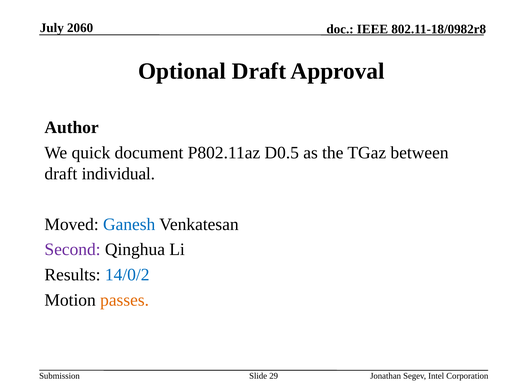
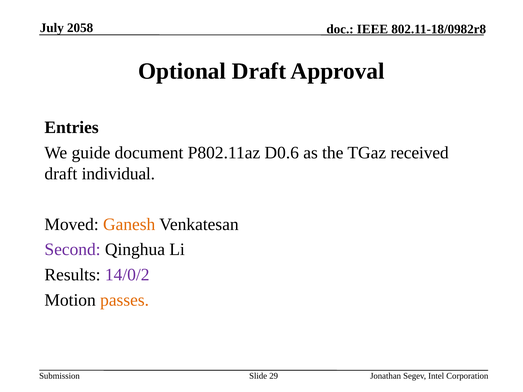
2060: 2060 -> 2058 (80, 28)
Author: Author -> Entries (72, 128)
quick: quick -> guide (91, 153)
D0.5: D0.5 -> D0.6 (282, 153)
between: between -> received (420, 153)
Ganesh colour: blue -> orange (129, 224)
14/0/2 colour: blue -> purple (127, 275)
